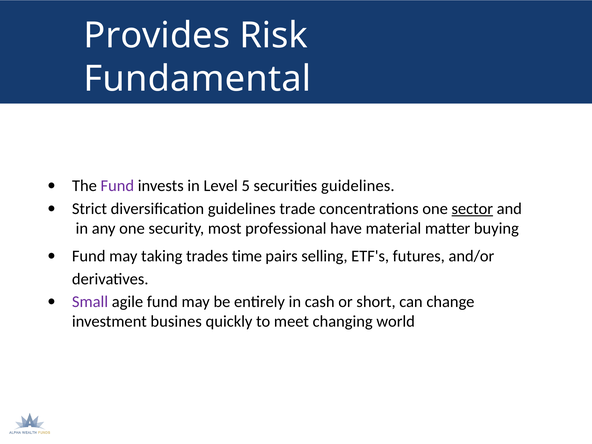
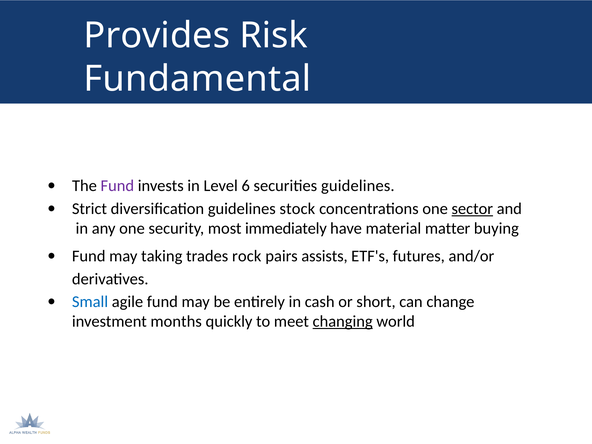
5: 5 -> 6 (246, 186)
trade: trade -> stock (297, 209)
professional: professional -> immediately (286, 228)
time: time -> rock (247, 256)
selling: selling -> assists (324, 256)
Small colour: purple -> blue (90, 302)
busines: busines -> months (176, 321)
changing underline: none -> present (343, 321)
